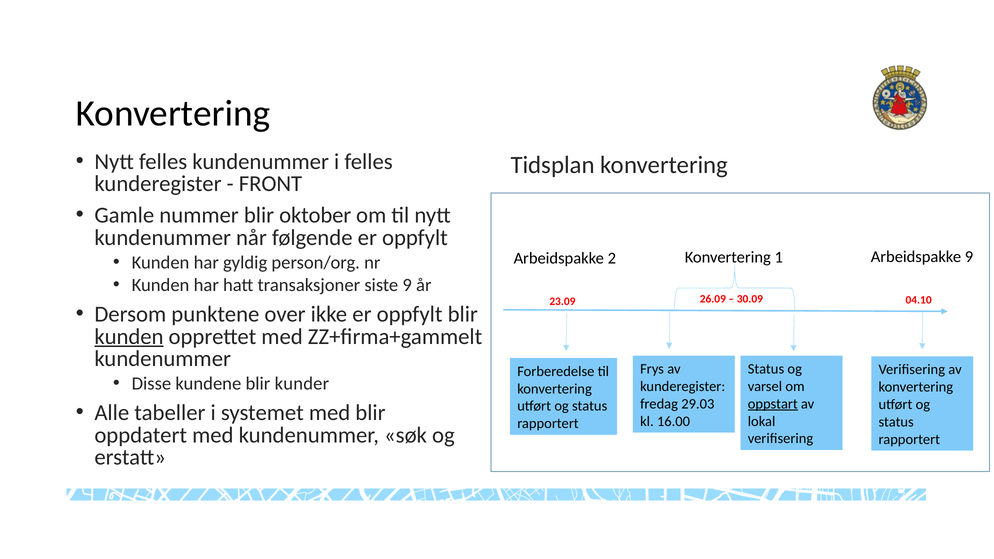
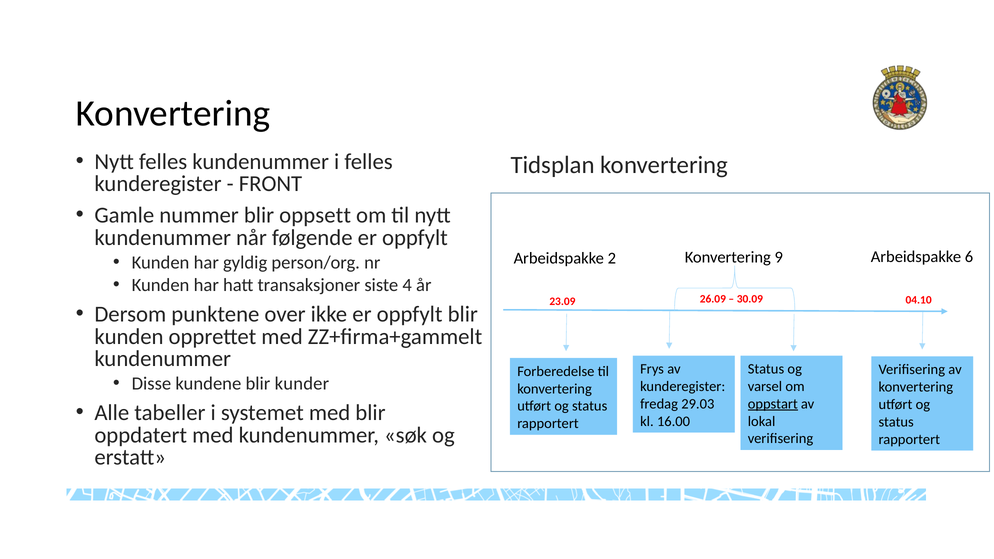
oktober: oktober -> oppsett (315, 215)
1: 1 -> 9 (779, 257)
Arbeidspakke 9: 9 -> 6 (969, 257)
siste 9: 9 -> 4 (407, 285)
kunden underline: present -> none (129, 337)
